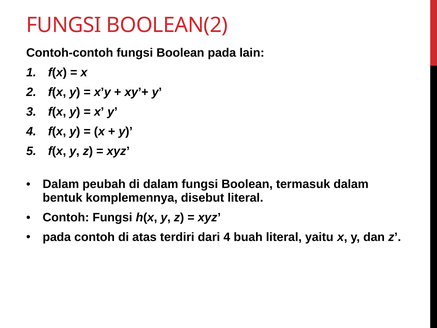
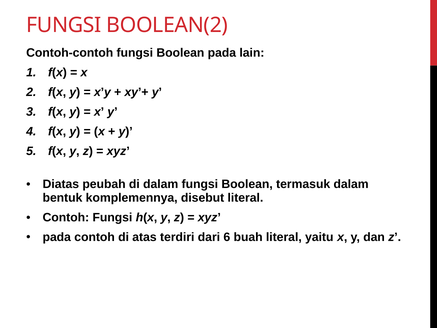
Dalam: Dalam -> Diatas (61, 184)
dari 4: 4 -> 6 (227, 237)
